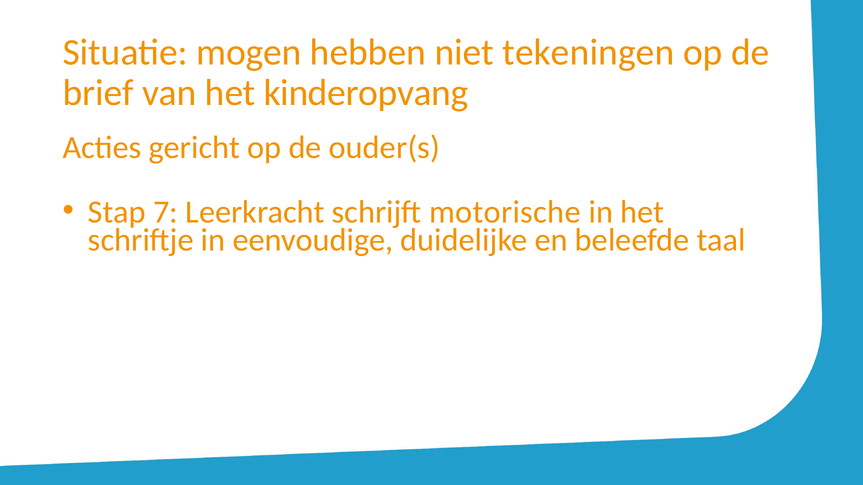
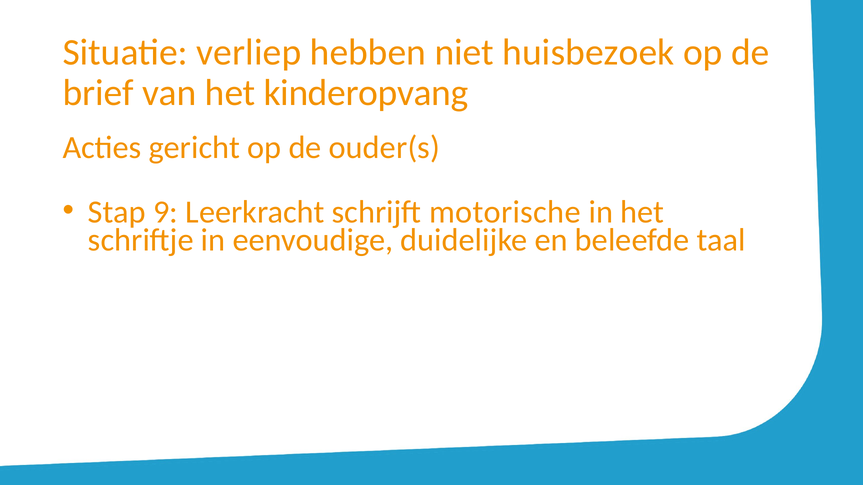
mogen: mogen -> verliep (249, 52)
tekeningen: tekeningen -> huisbezoek (588, 52)
7: 7 -> 9 (166, 213)
